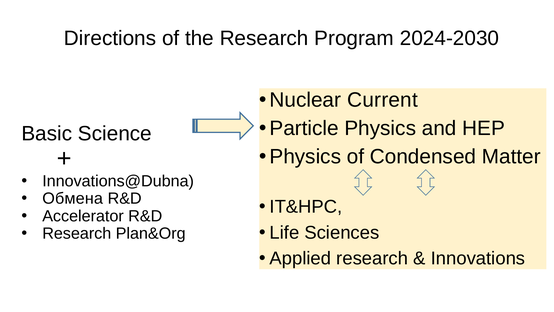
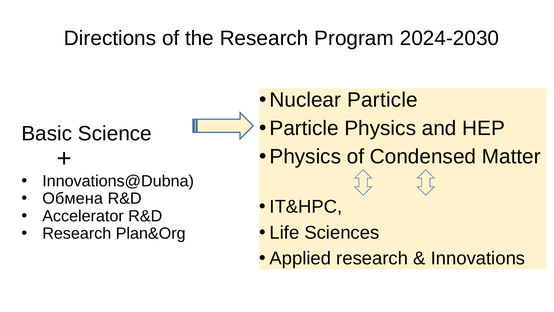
Nuclear Current: Current -> Particle (383, 100)
